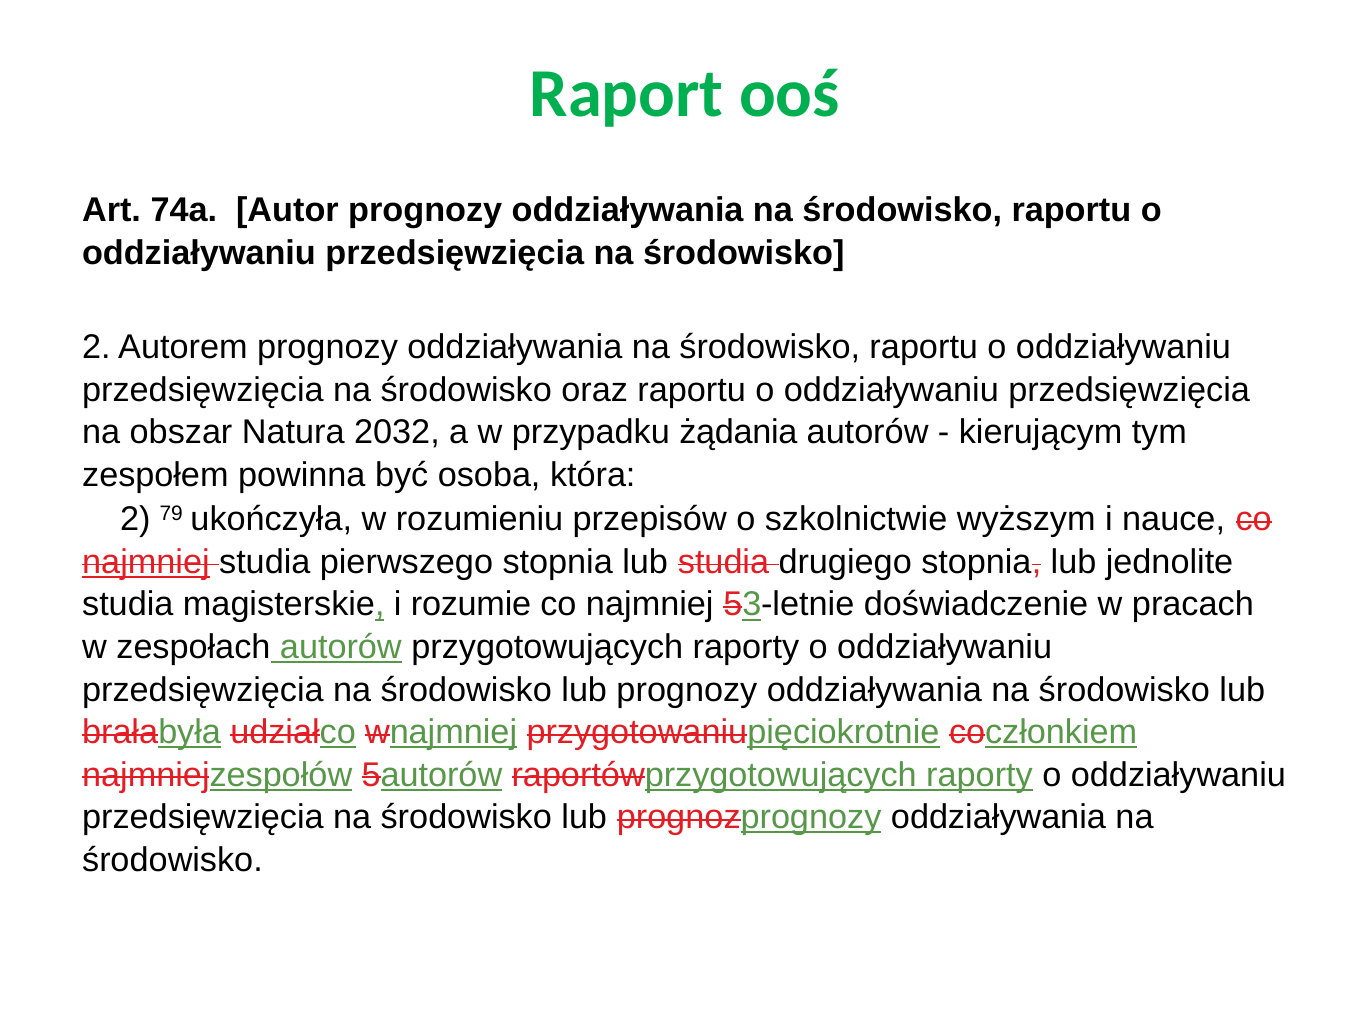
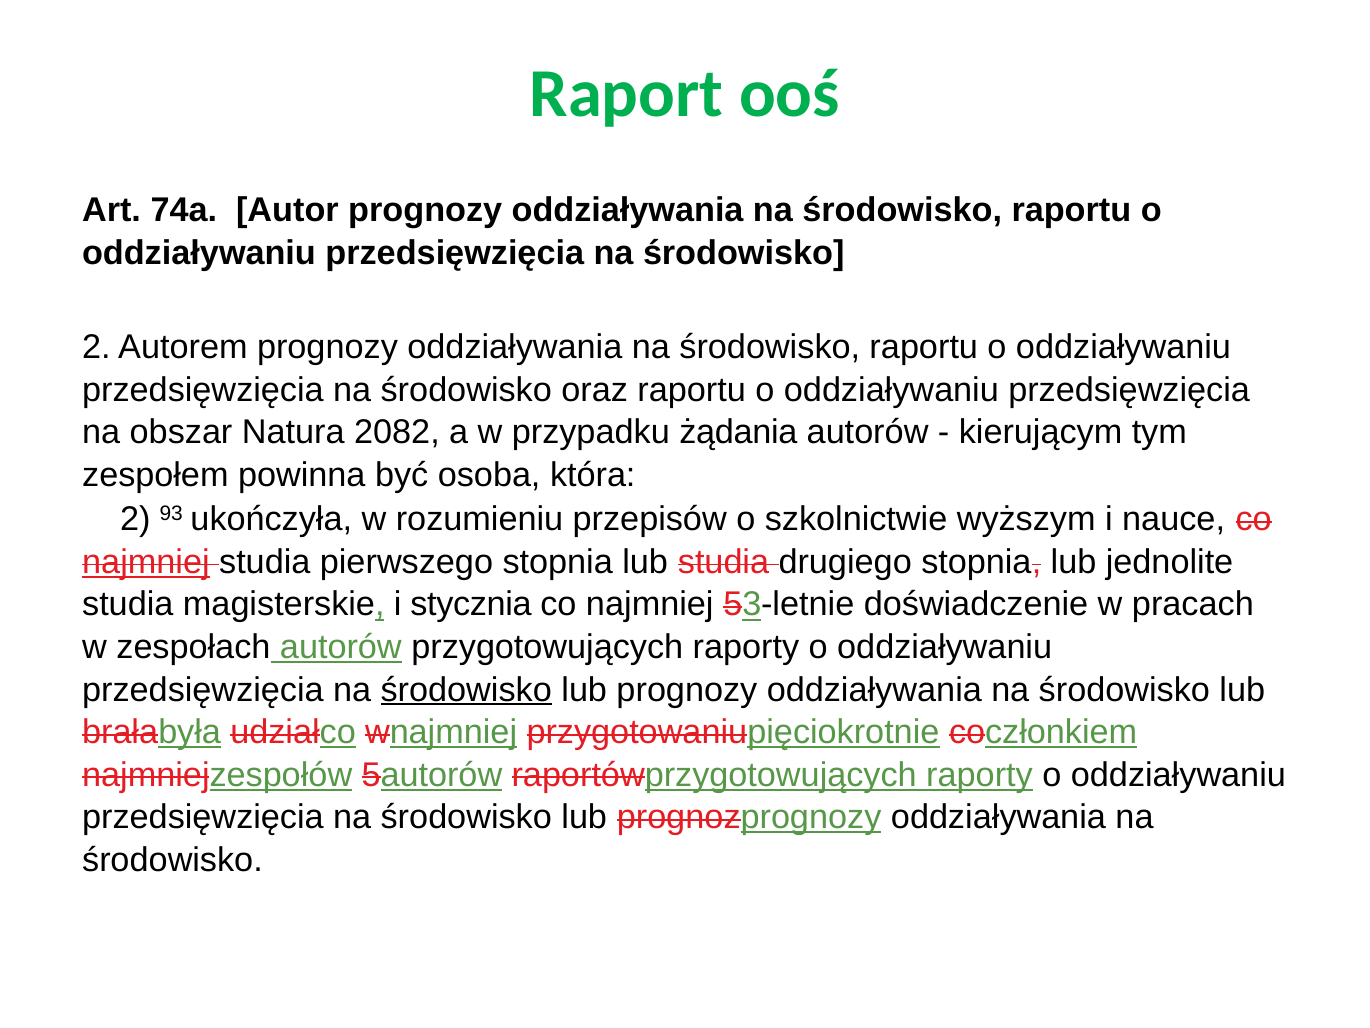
2032: 2032 -> 2082 (397, 432)
79: 79 -> 93 (171, 513)
rozumie: rozumie -> stycznia (471, 604)
środowisko underline: none -> present (466, 689)
